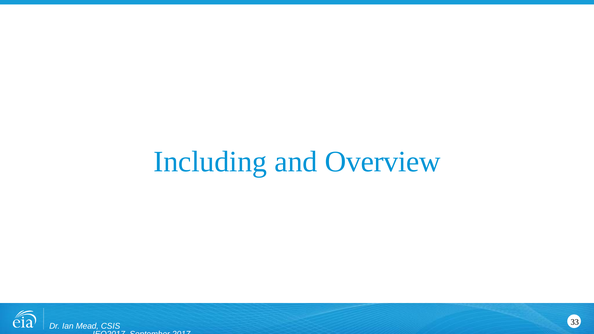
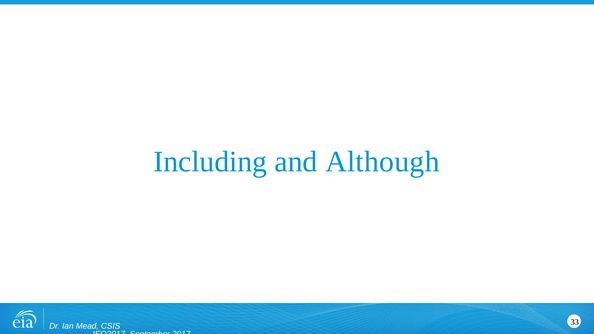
Overview: Overview -> Although (382, 162)
